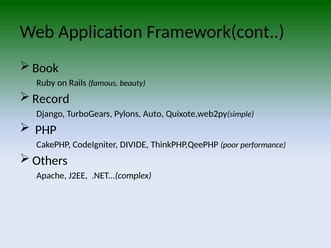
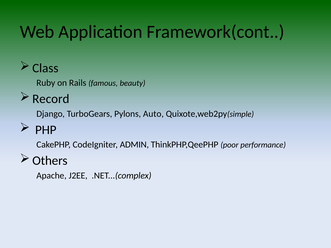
Book: Book -> Class (45, 68)
DIVIDE: DIVIDE -> ADMIN (134, 145)
